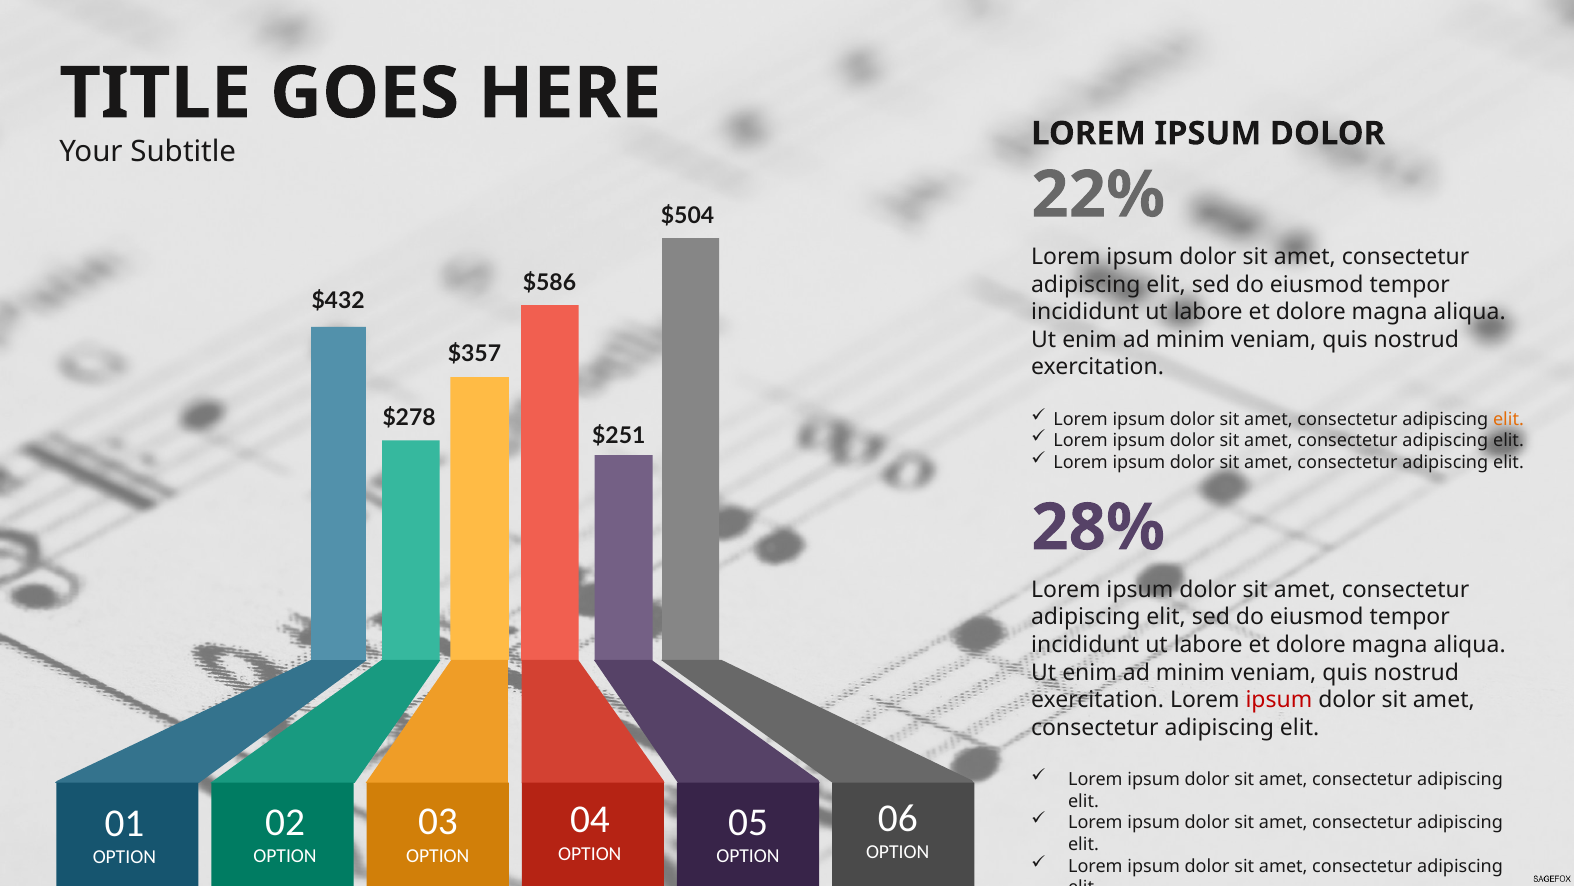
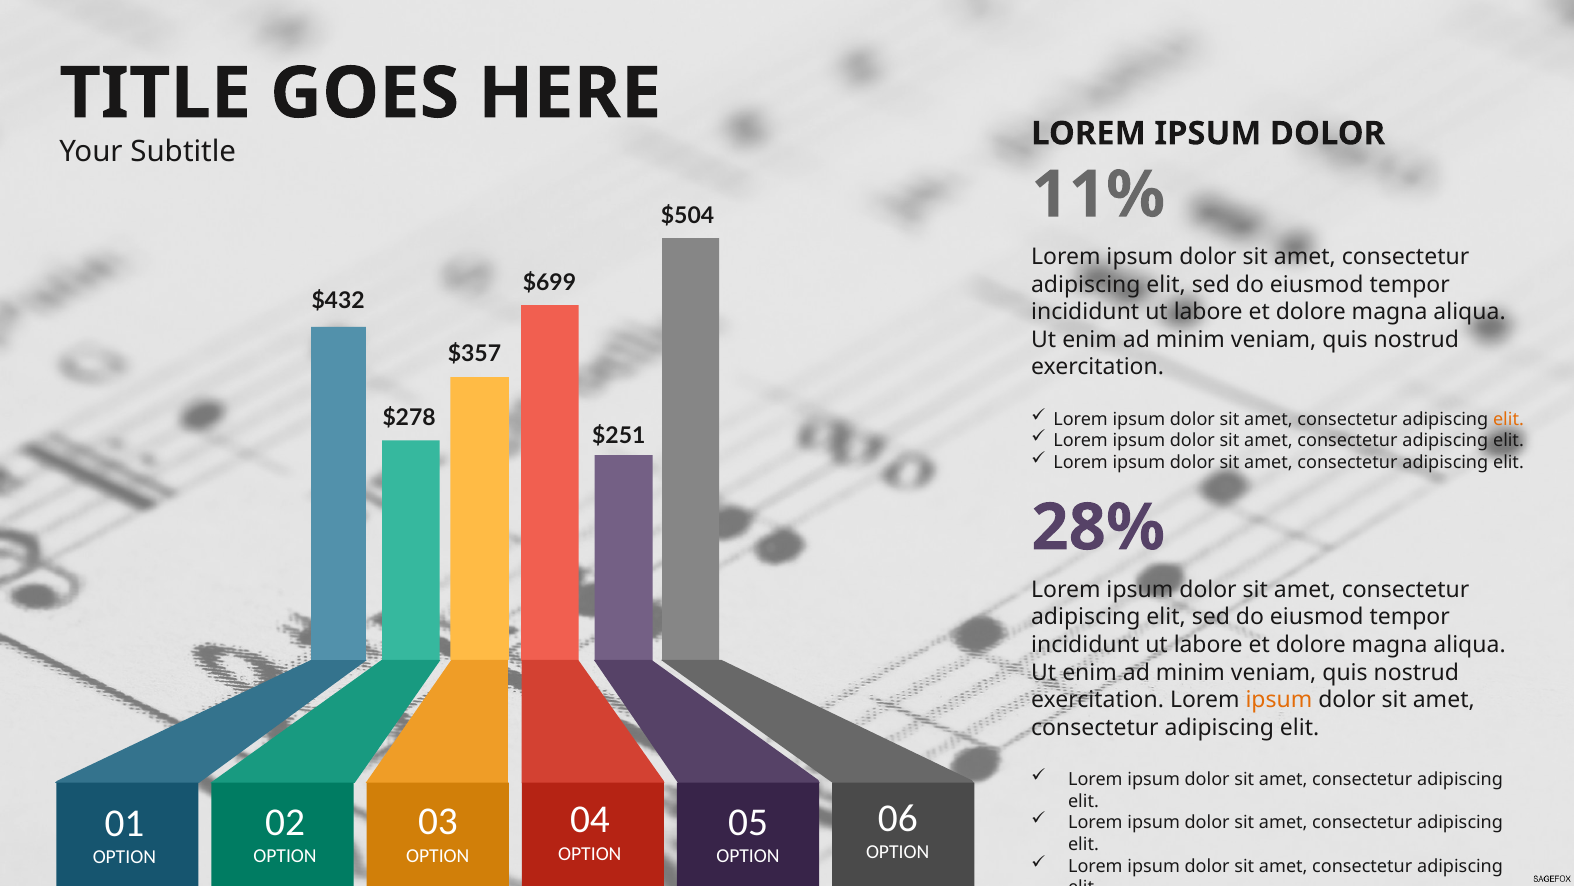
22%: 22% -> 11% (1098, 195)
$586: $586 -> $699 (549, 282)
ipsum colour: red -> orange (1279, 700)
